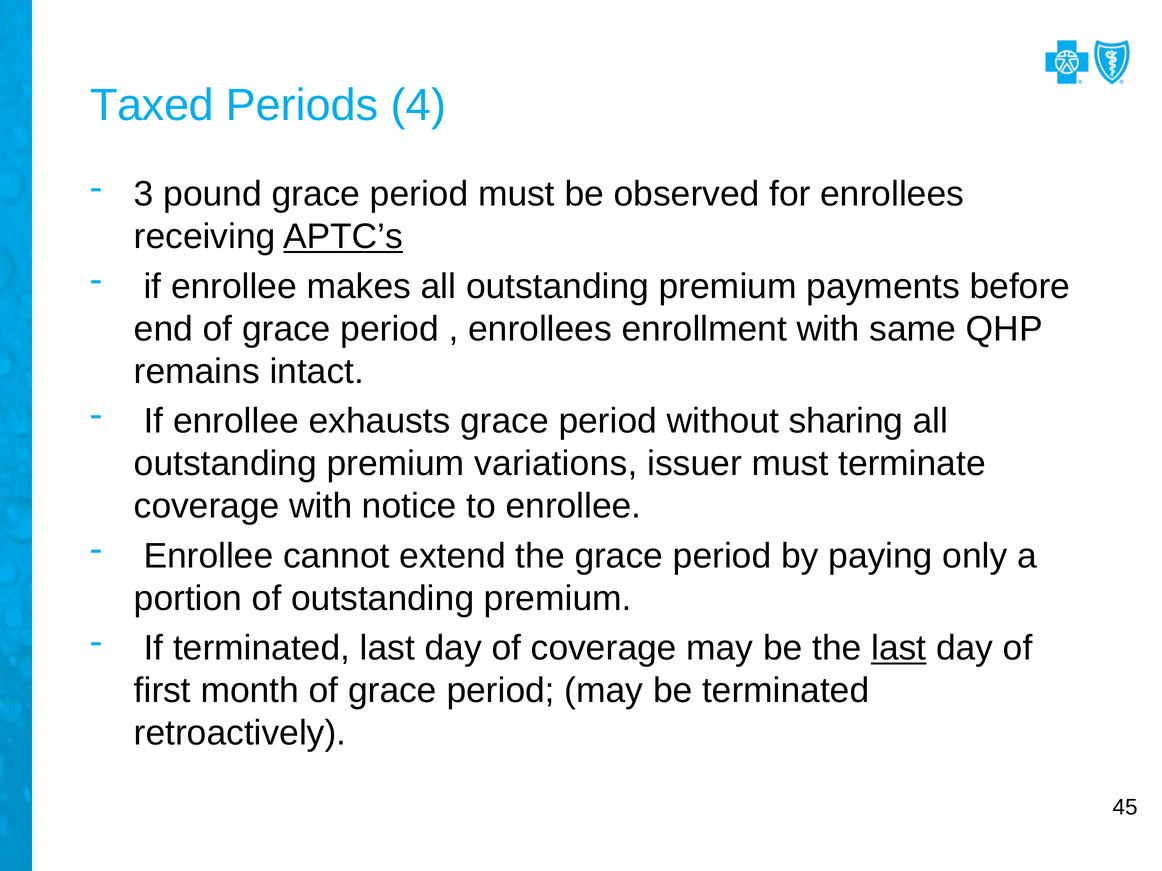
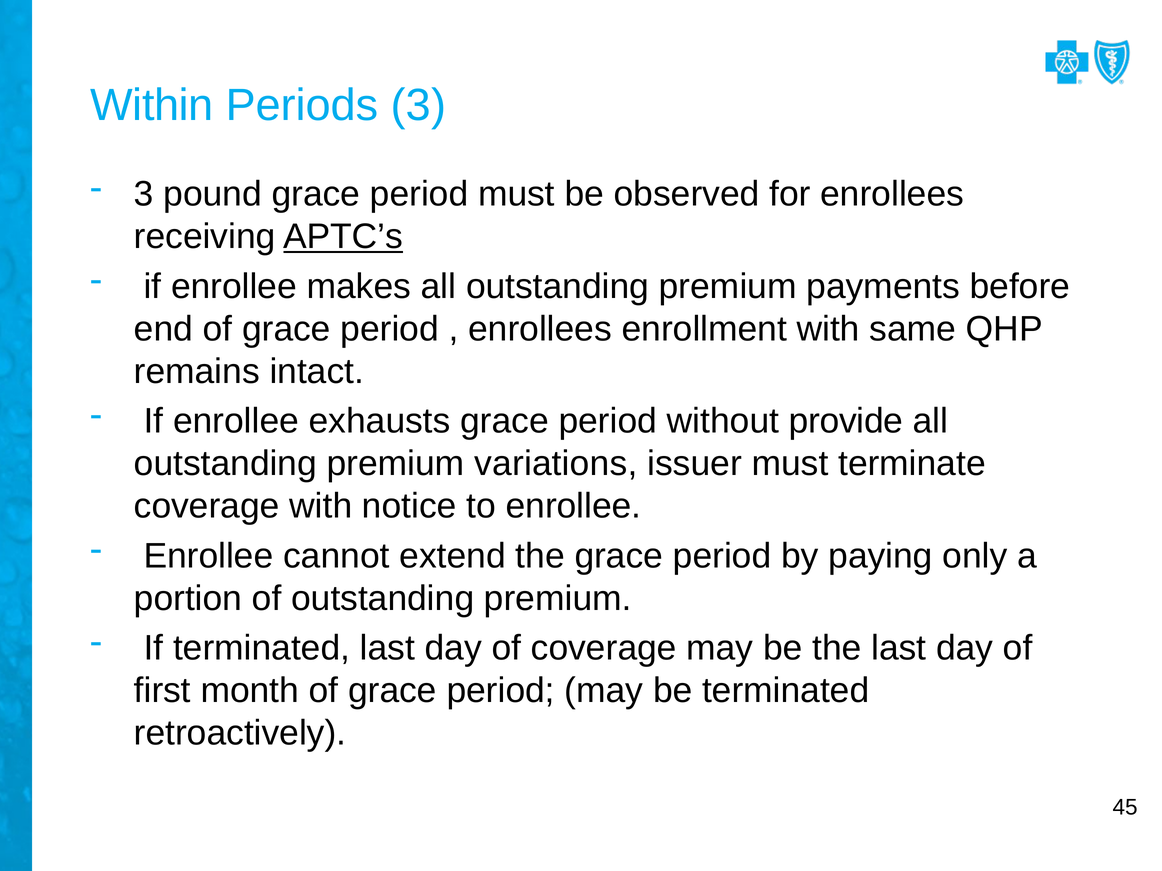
Taxed: Taxed -> Within (152, 106)
Periods 4: 4 -> 3 (418, 106)
sharing: sharing -> provide (846, 421)
last underline: present -> none (899, 649)
